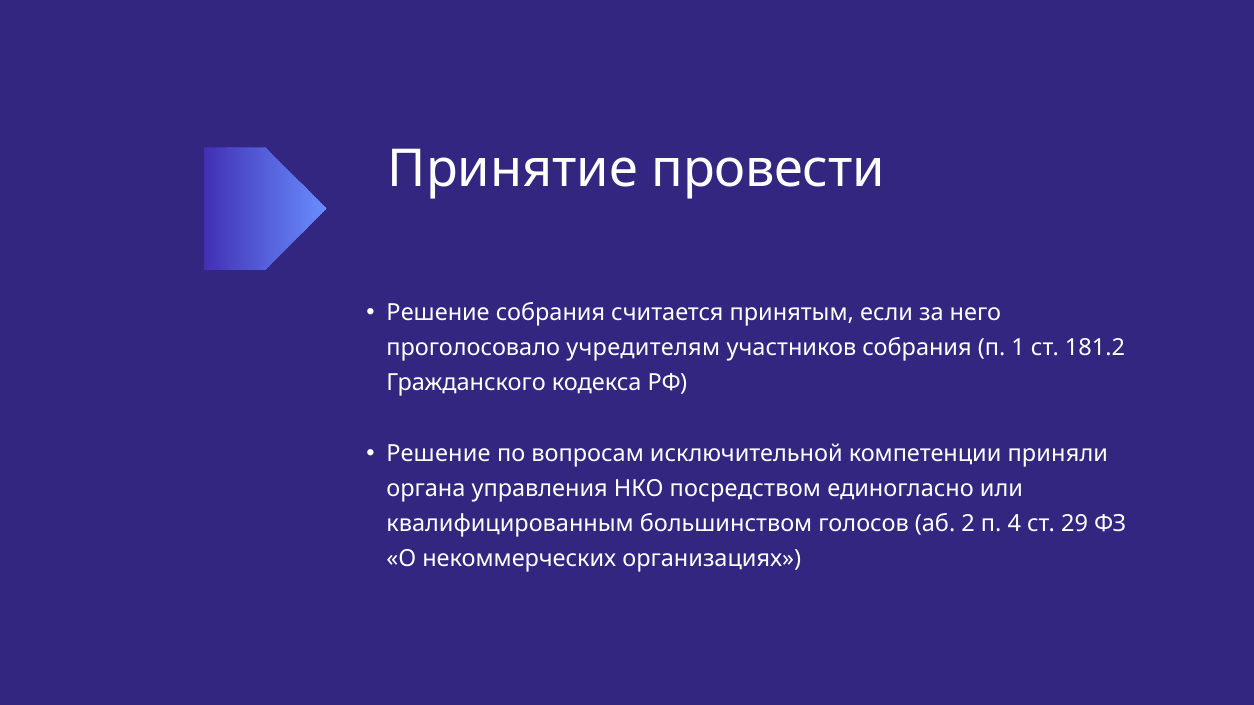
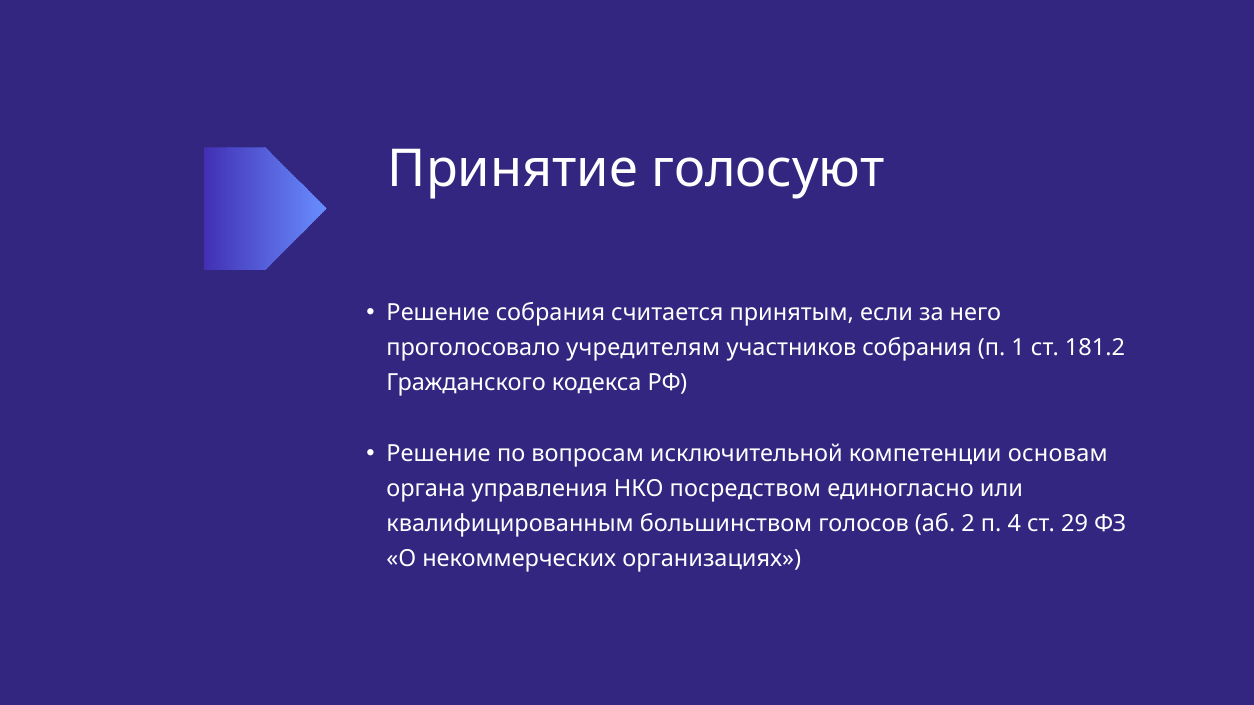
провести: провести -> голосуют (768, 170)
приняли: приняли -> основам (1058, 454)
